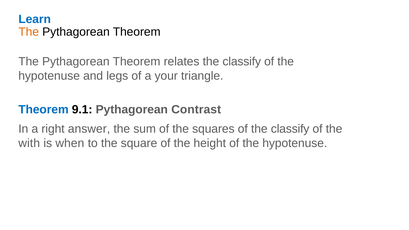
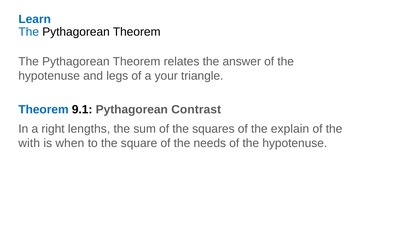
The colour: orange -> blue (29, 32)
relates the classify: classify -> answer (242, 62)
answer: answer -> lengths (89, 129)
of the classify: classify -> explain (290, 129)
height: height -> needs (210, 143)
